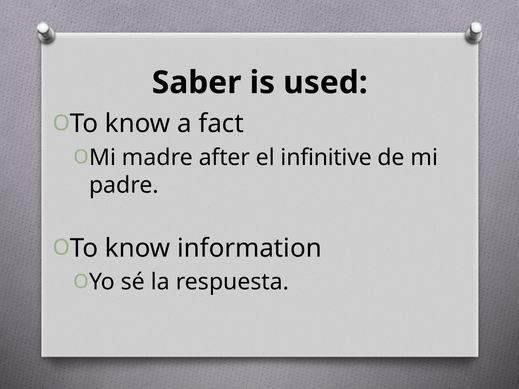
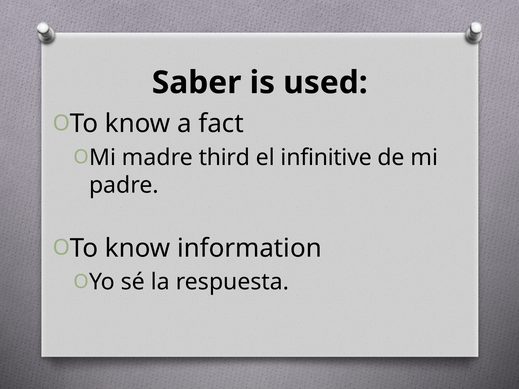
after: after -> third (224, 158)
